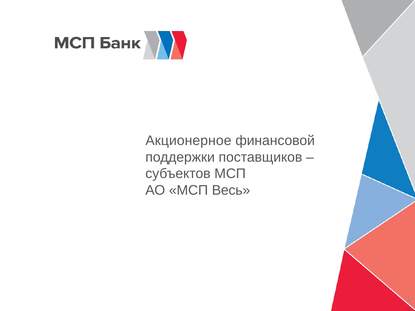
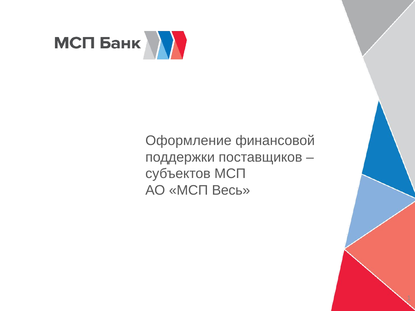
Акционерное: Акционерное -> Оформление (188, 141)
